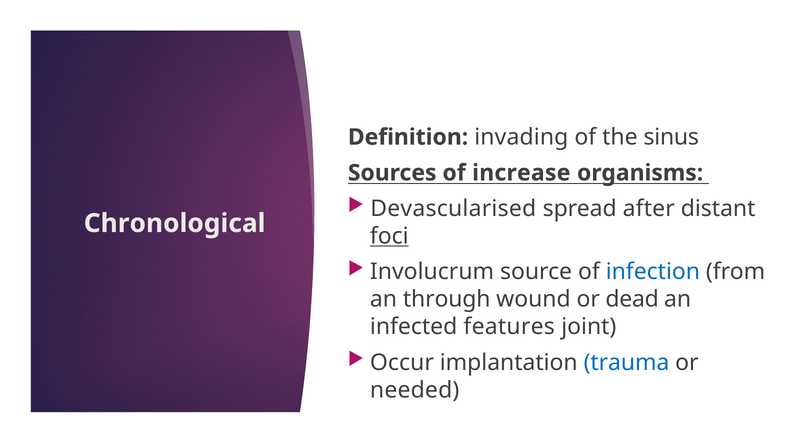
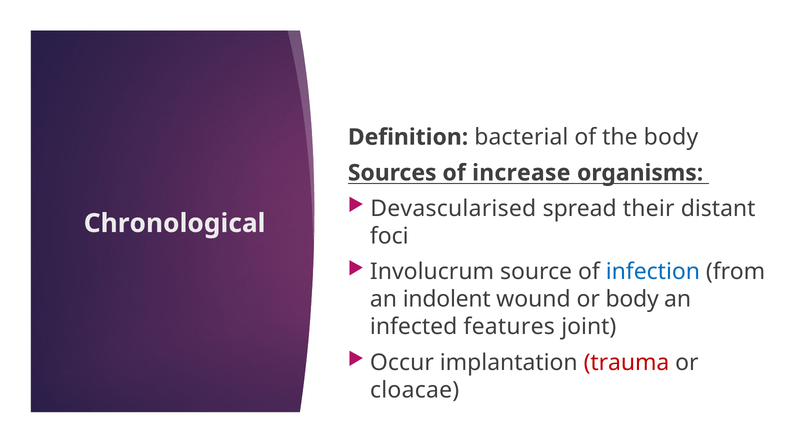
invading: invading -> bacterial (521, 137)
the sinus: sinus -> body (671, 137)
after: after -> their (649, 209)
foci underline: present -> none (389, 236)
through: through -> indolent (447, 299)
or dead: dead -> body (632, 299)
trauma colour: blue -> red (626, 363)
needed: needed -> cloacae (415, 390)
